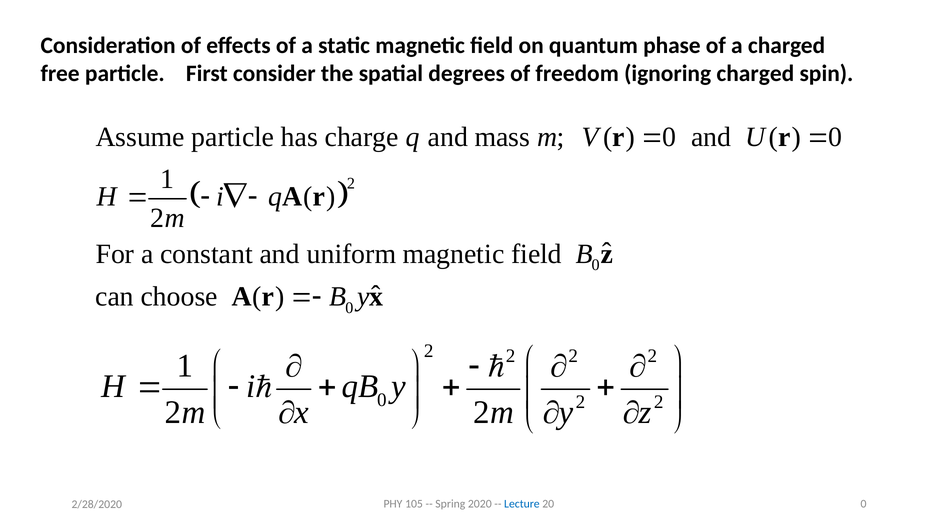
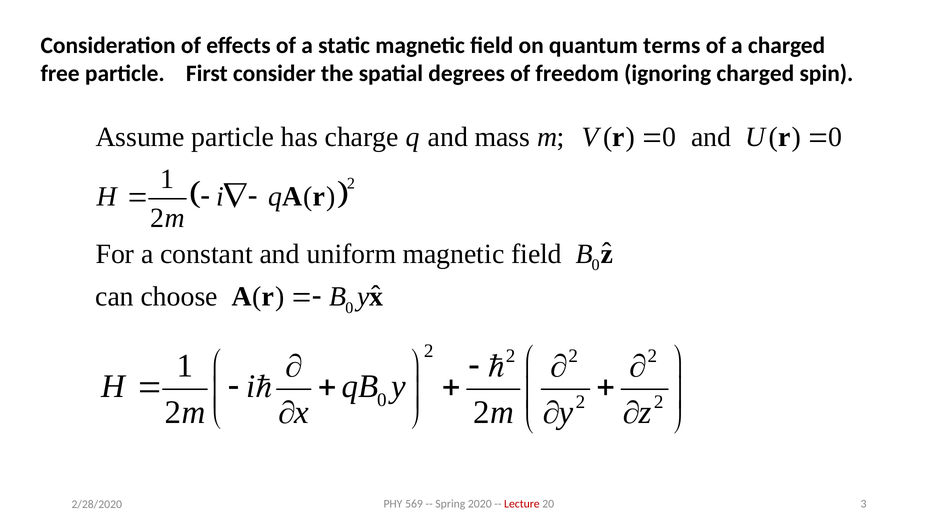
phase: phase -> terms (672, 45)
105: 105 -> 569 (414, 504)
Lecture colour: blue -> red (522, 504)
20 0: 0 -> 3 (864, 504)
